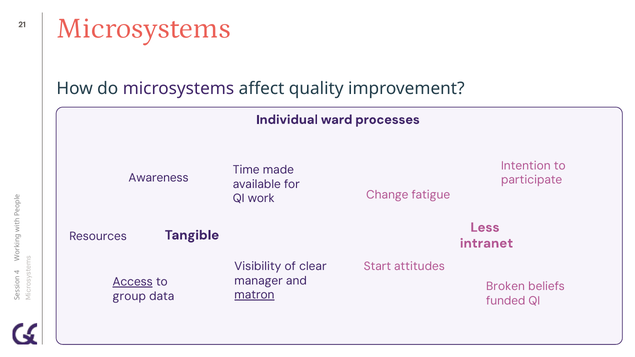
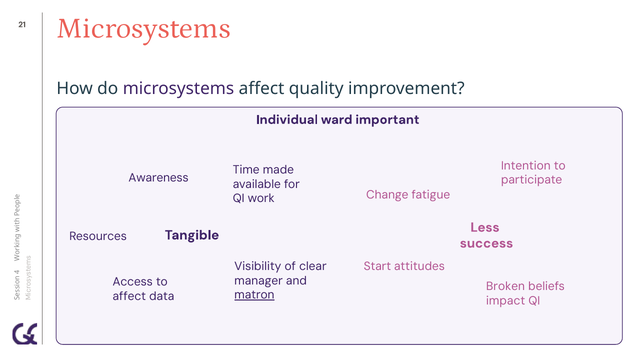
processes: processes -> important (387, 120)
intranet: intranet -> success (487, 243)
Access underline: present -> none (133, 282)
group: group -> affect (129, 296)
funded: funded -> impact (506, 301)
